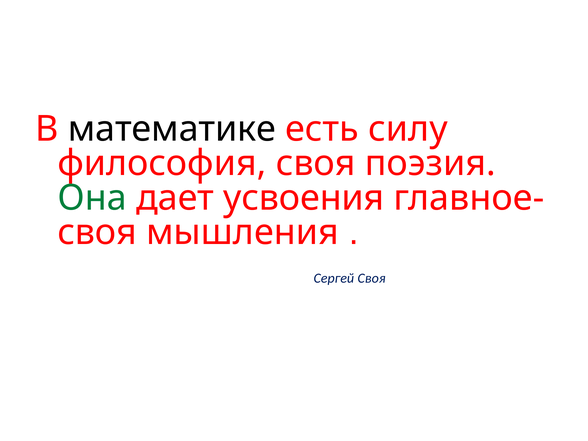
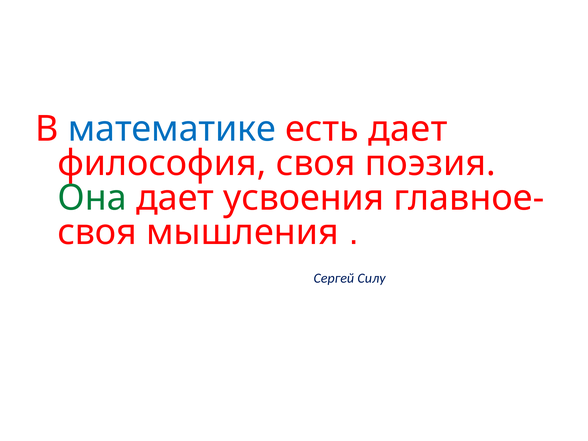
математике colour: black -> blue (172, 129)
есть силу: силу -> дает (408, 129)
Сергей Своя: Своя -> Силу (372, 278)
